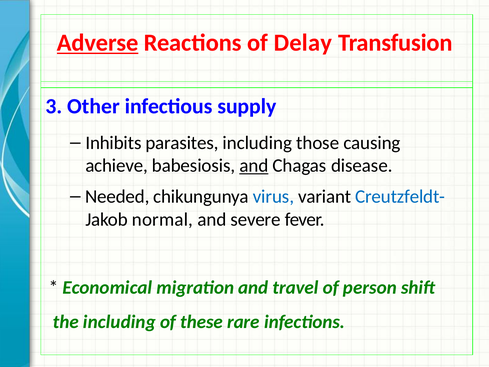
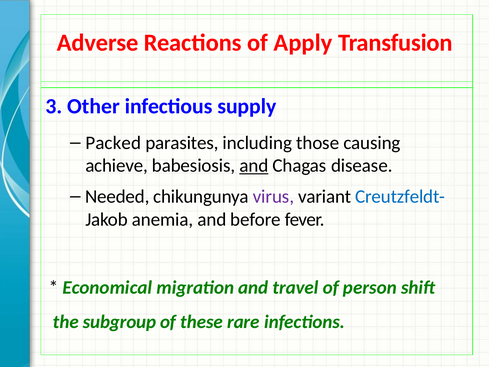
Adverse underline: present -> none (98, 43)
Delay: Delay -> Apply (303, 43)
Inhibits: Inhibits -> Packed (113, 143)
virus colour: blue -> purple (273, 197)
normal: normal -> anemia (163, 219)
severe: severe -> before (256, 219)
the including: including -> subgroup (120, 322)
